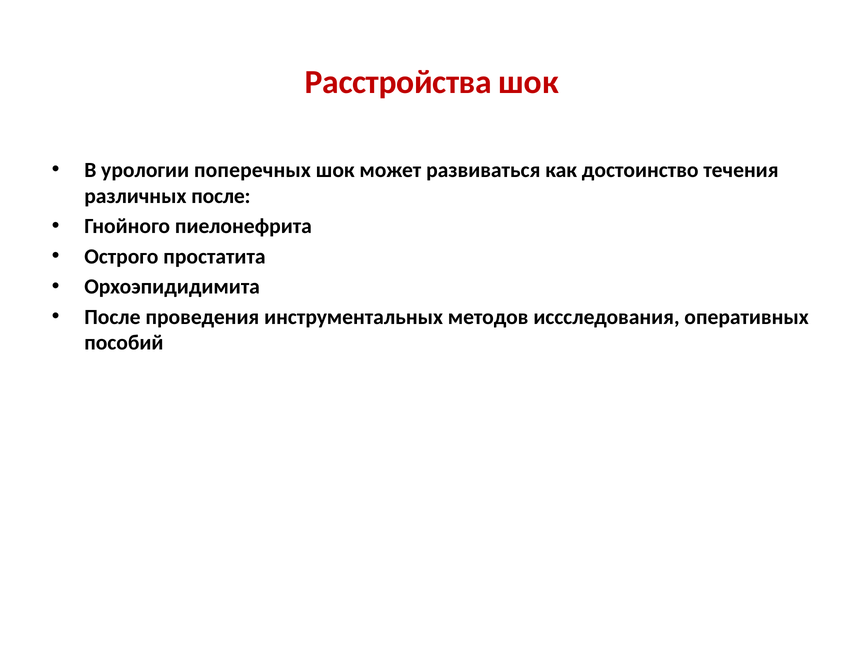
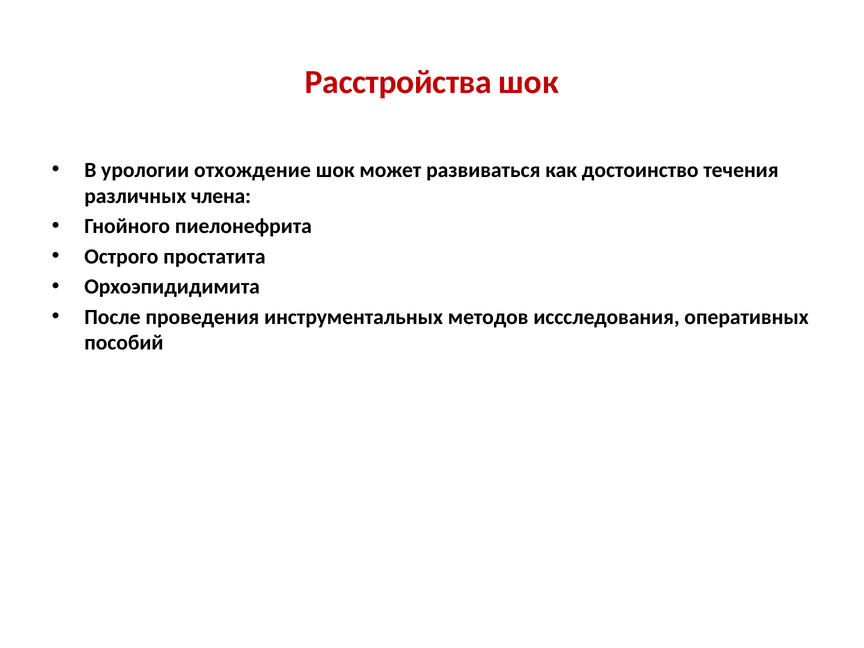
поперечных: поперечных -> отхождение (252, 170)
различных после: после -> члена (221, 196)
